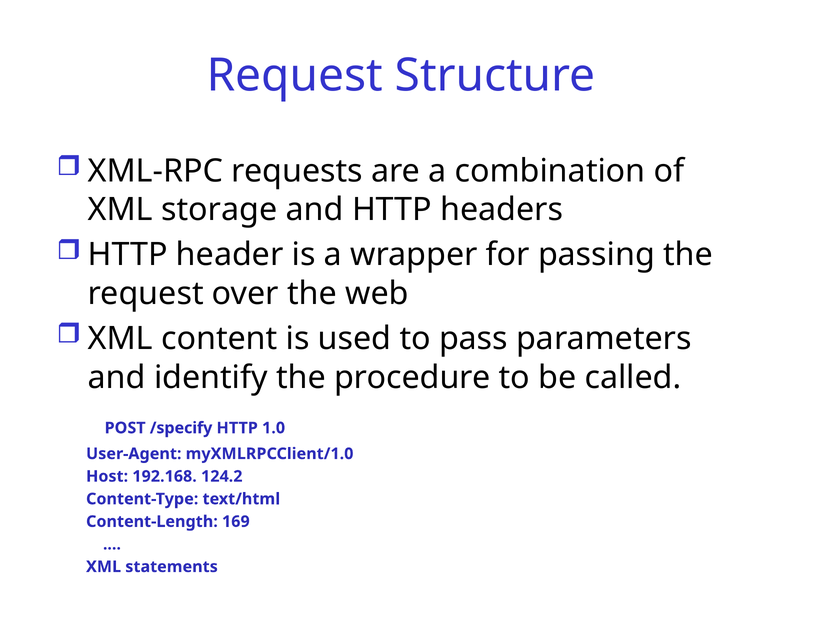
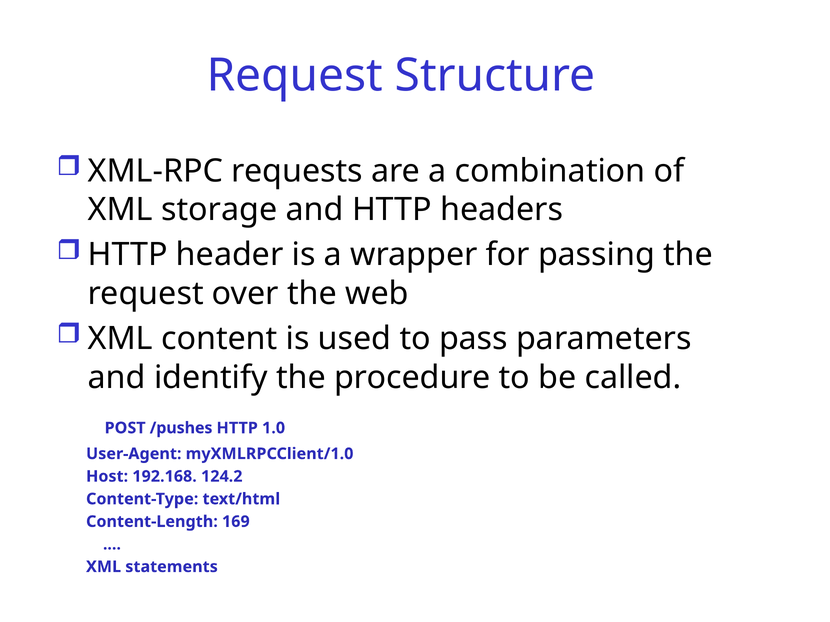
/specify: /specify -> /pushes (181, 428)
